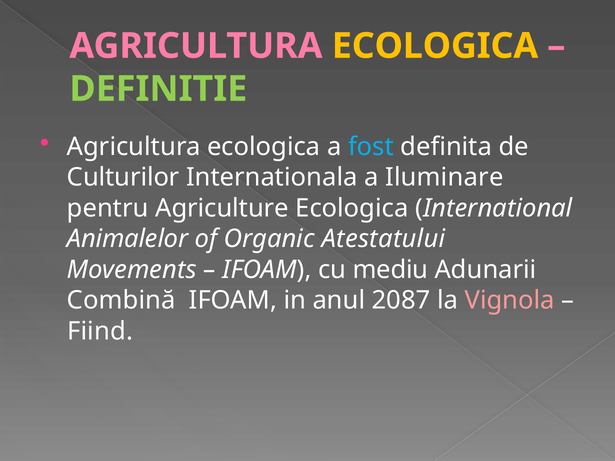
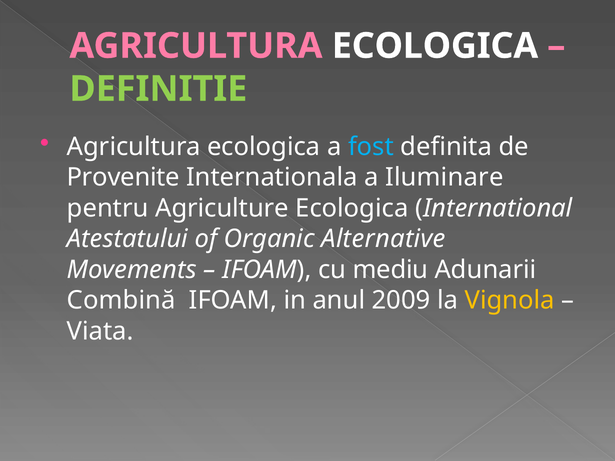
ECOLOGICA colour: yellow -> white (435, 46)
Culturilor: Culturilor -> Provenite (123, 178)
Animalelor: Animalelor -> Atestatului (128, 239)
Atestatului: Atestatului -> Alternative (384, 239)
2087: 2087 -> 2009 (401, 301)
Vignola colour: pink -> yellow (510, 301)
Fiind: Fiind -> Viata (100, 331)
